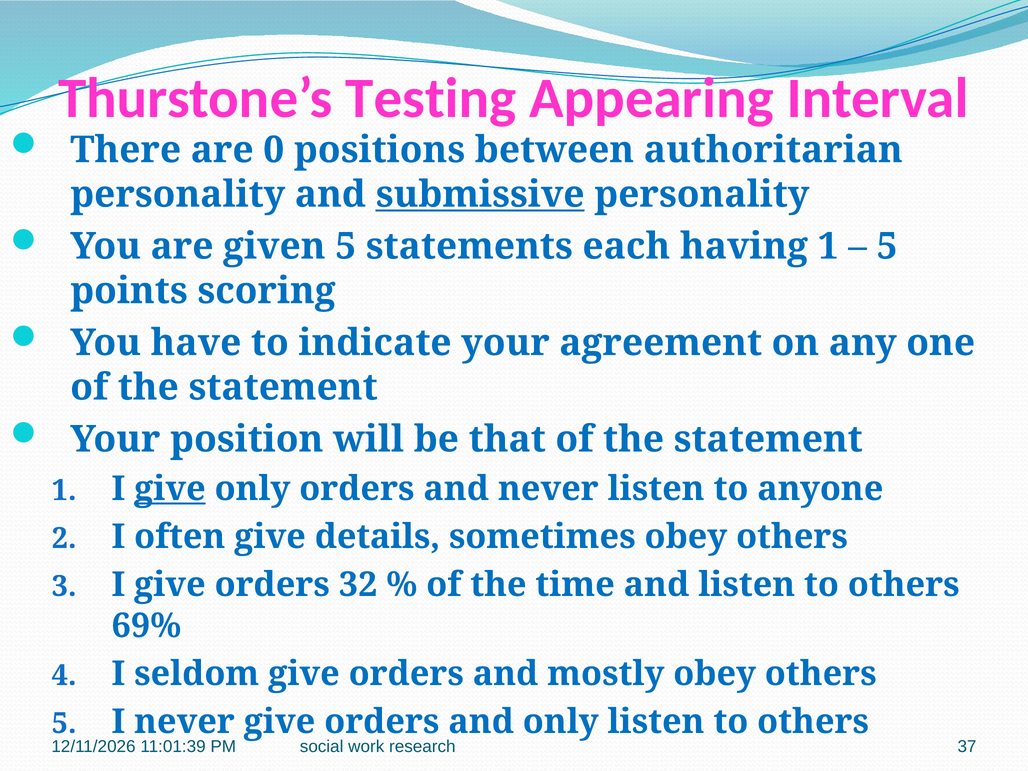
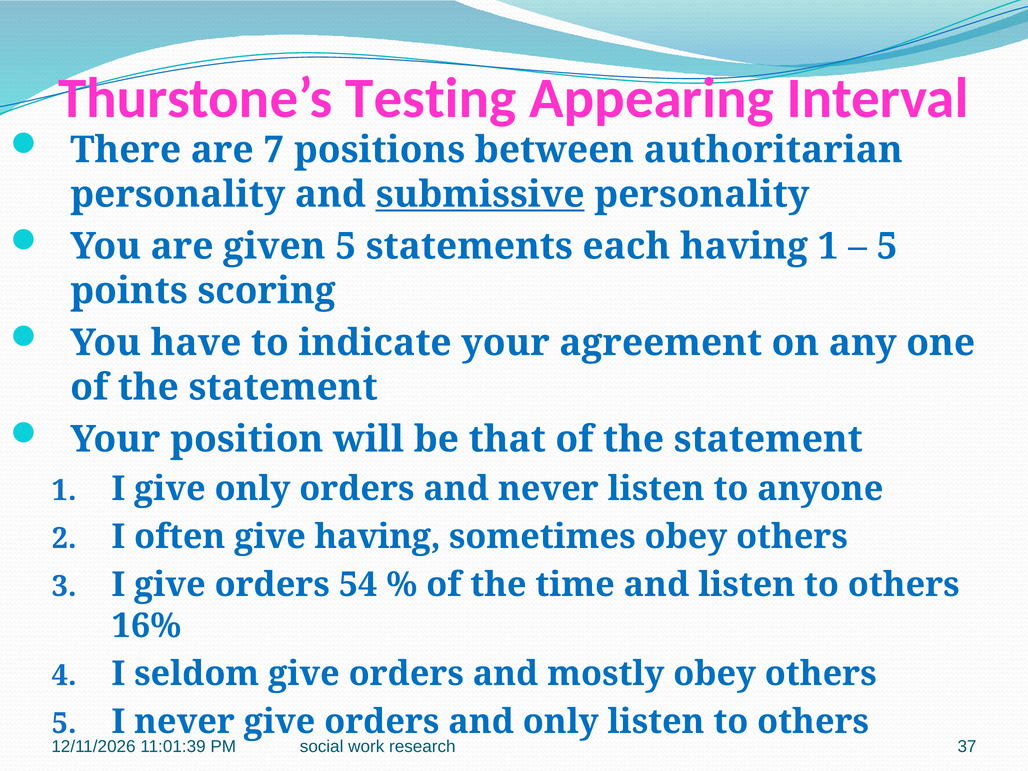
0: 0 -> 7 (274, 150)
give underline: present -> none (170, 489)
give details: details -> having (378, 537)
32: 32 -> 54 (358, 585)
69%: 69% -> 16% (146, 626)
